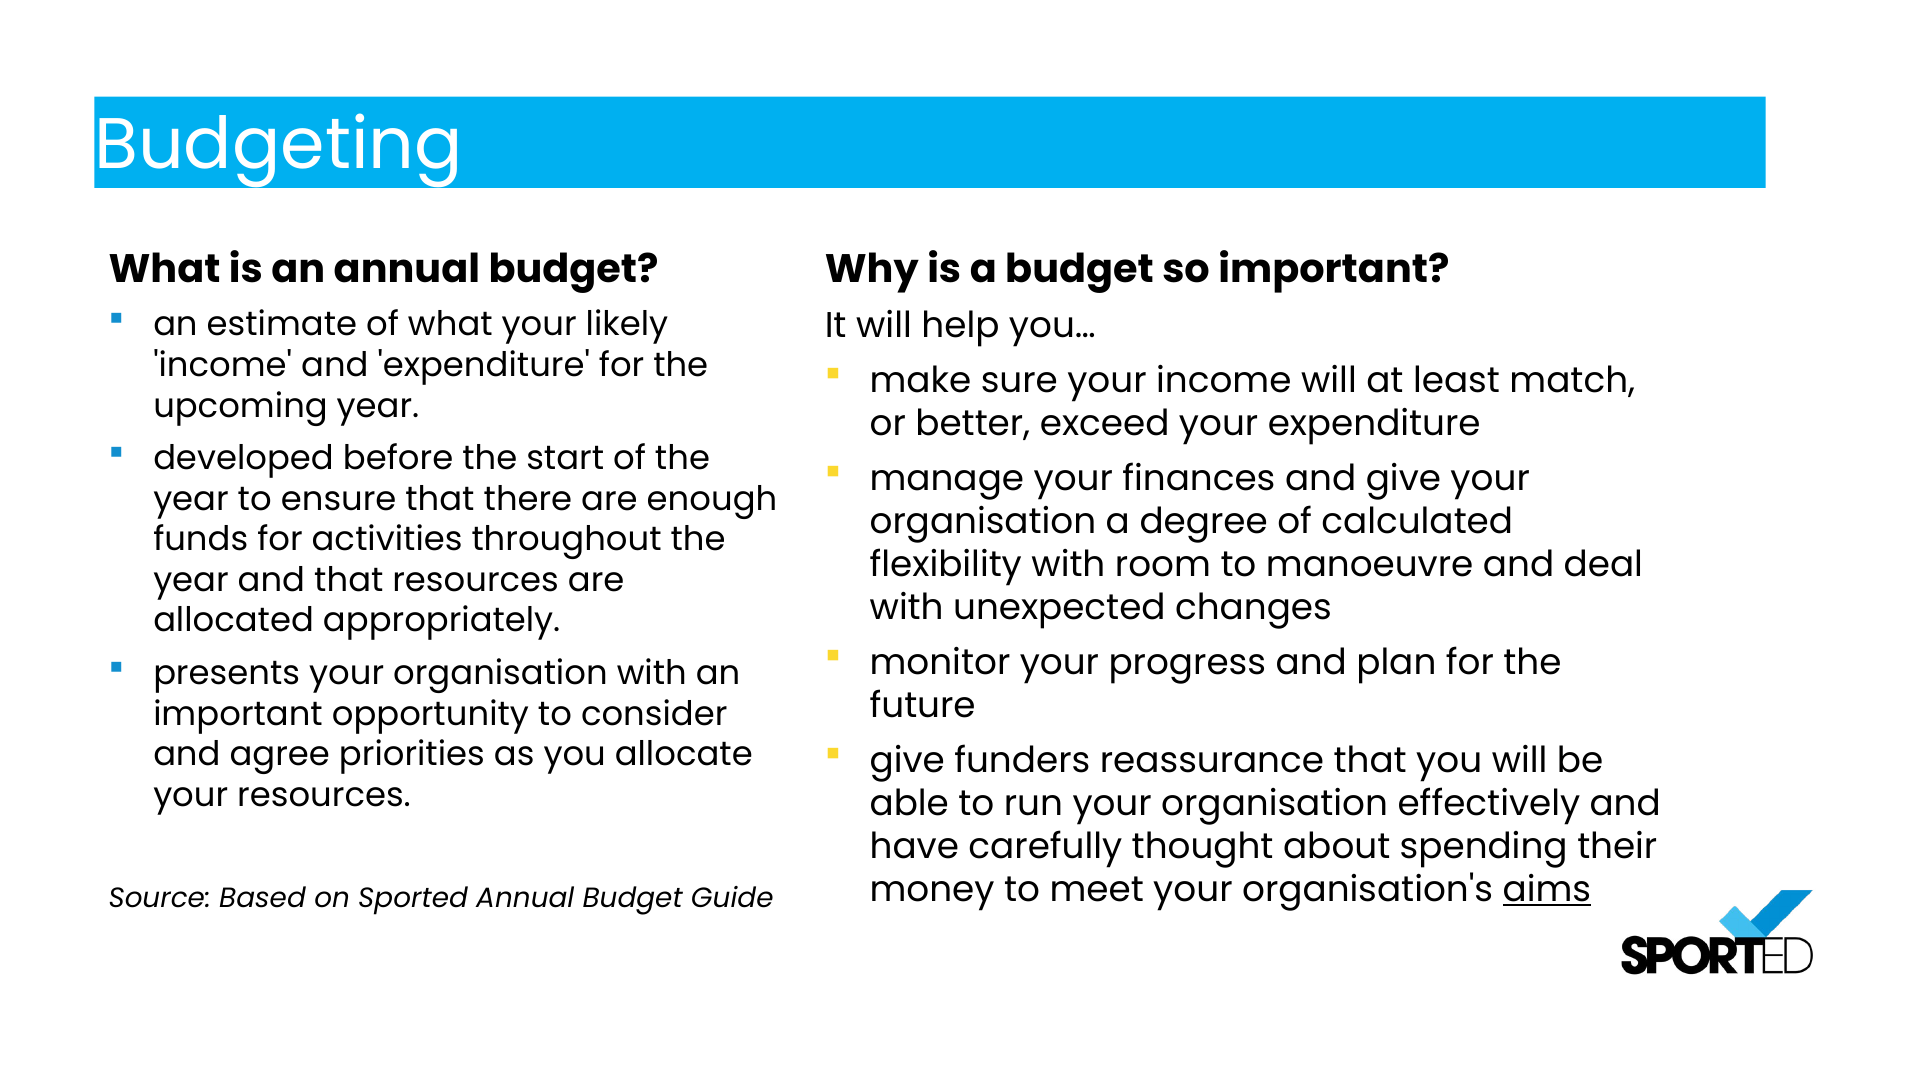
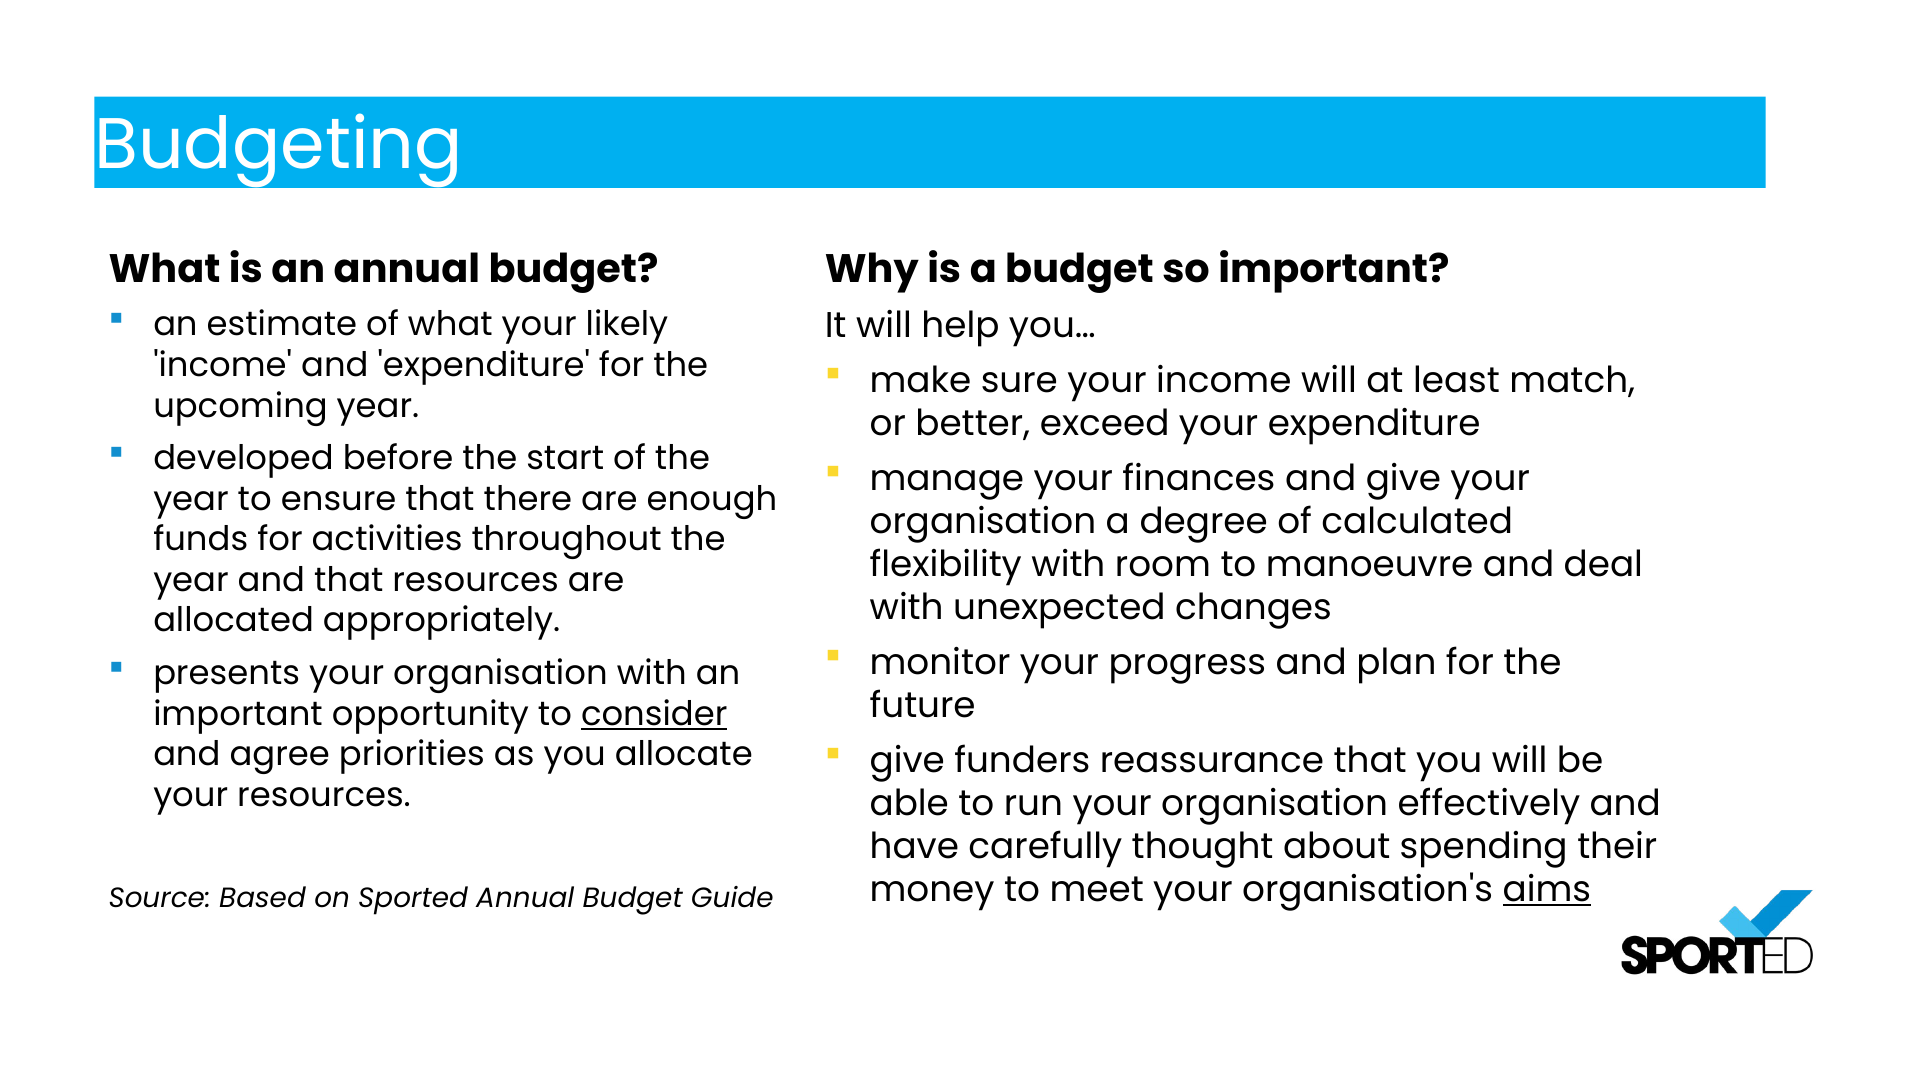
consider underline: none -> present (654, 714)
